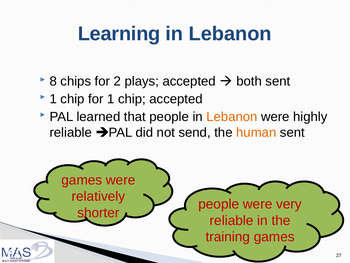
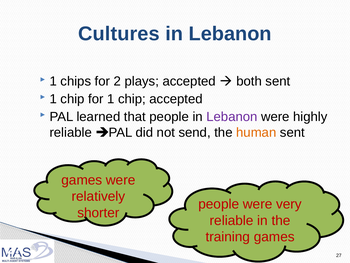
Learning: Learning -> Cultures (119, 34)
8: 8 -> 1 (53, 81)
Lebanon colour: orange -> purple (232, 117)
